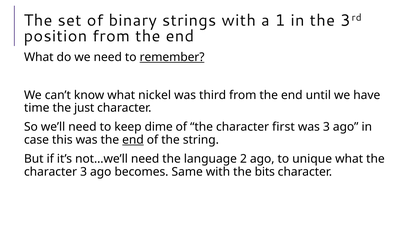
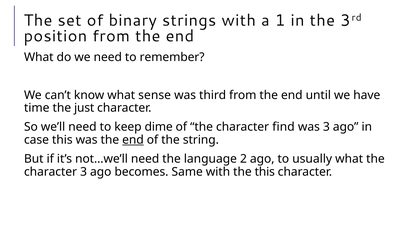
remember underline: present -> none (172, 57)
nickel: nickel -> sense (155, 95)
first: first -> find (283, 127)
unique: unique -> usually (312, 159)
the bits: bits -> this (265, 172)
